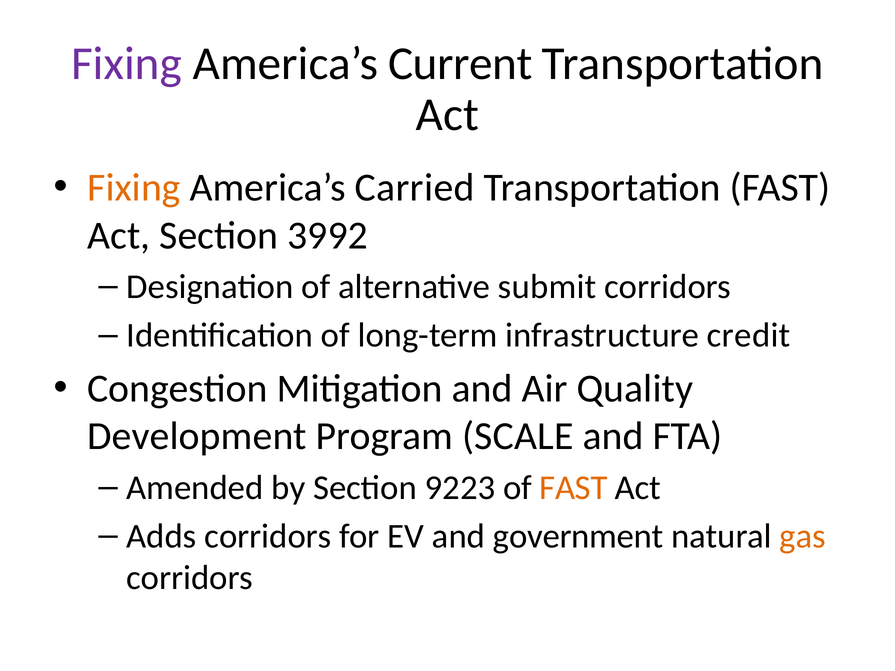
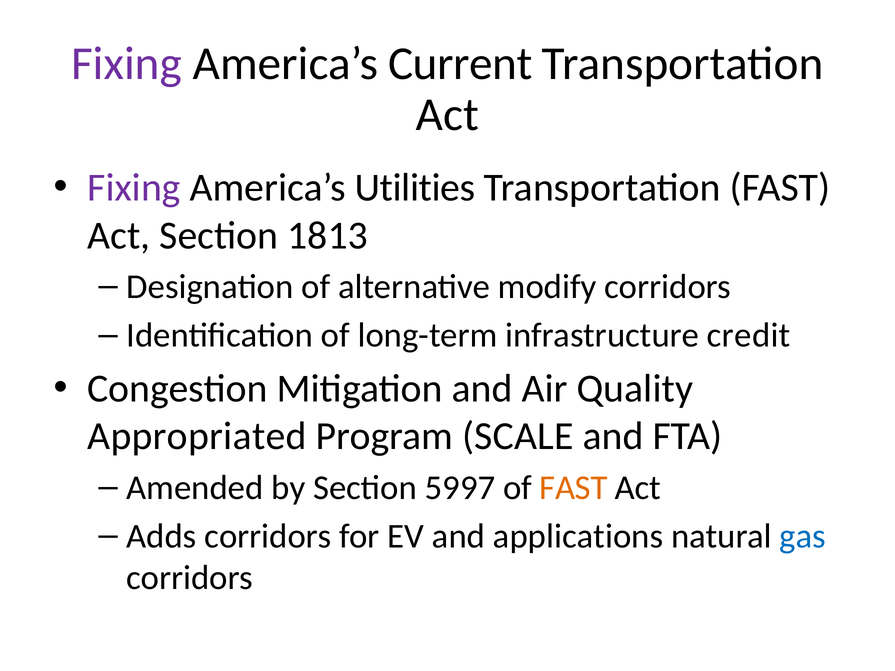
Fixing colour: orange -> purple (134, 188)
Carried: Carried -> Utilities (415, 188)
3992: 3992 -> 1813 (328, 236)
submit: submit -> modify (547, 287)
Development: Development -> Appropriated (197, 436)
9223: 9223 -> 5997 (460, 488)
government: government -> applications (578, 536)
gas colour: orange -> blue (803, 536)
